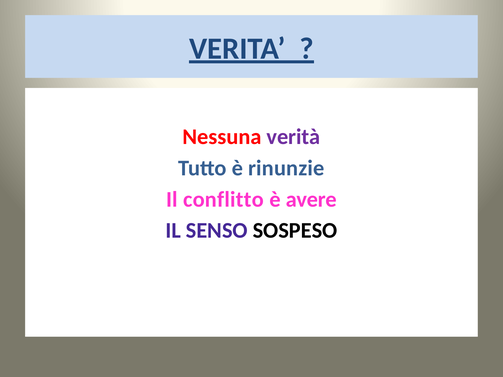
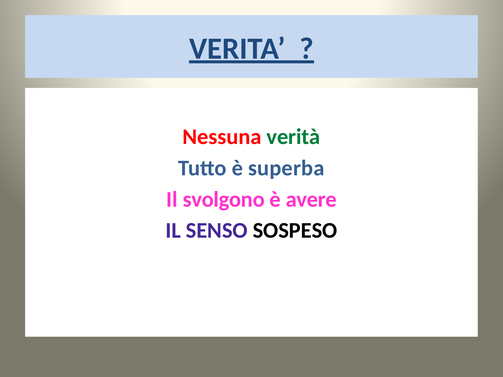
verità colour: purple -> green (293, 137)
rinunzie: rinunzie -> superba (286, 168)
conflitto: conflitto -> svolgono (224, 199)
